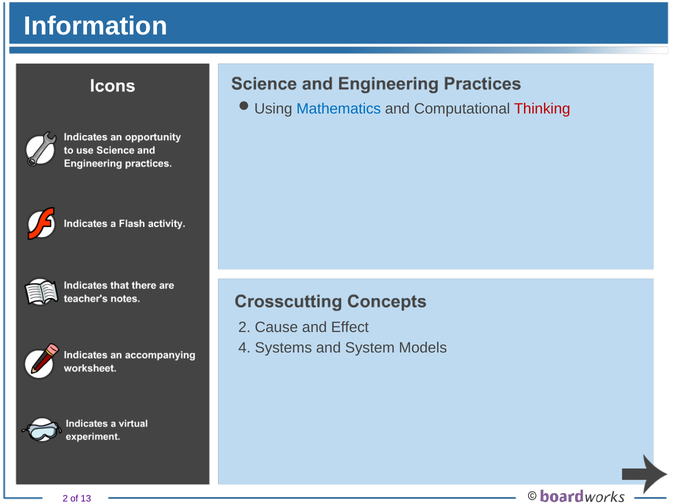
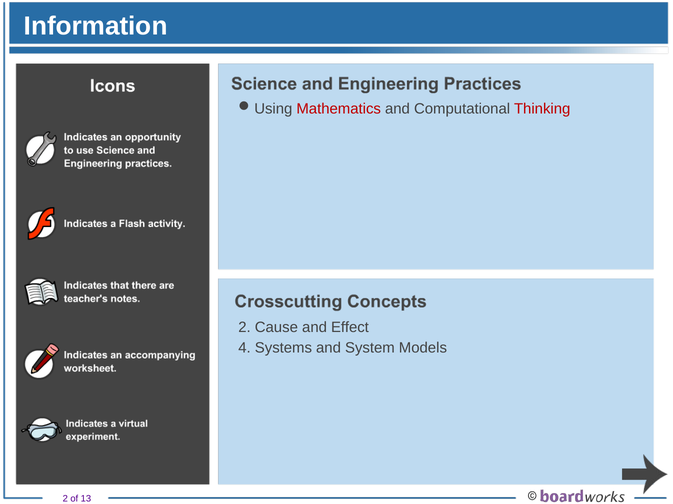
Mathematics colour: blue -> red (339, 109)
